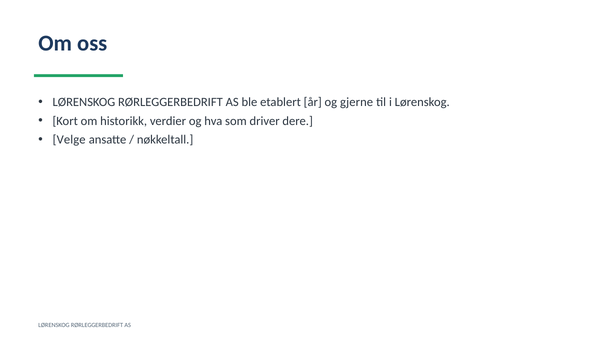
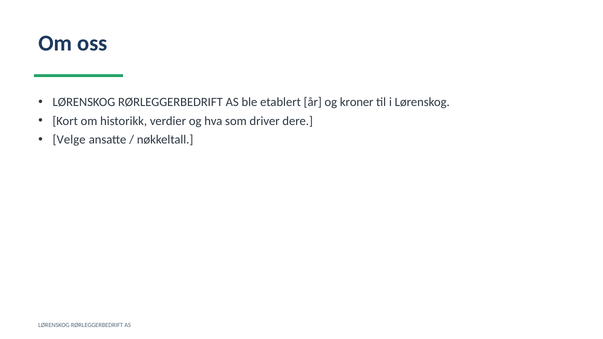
gjerne: gjerne -> kroner (357, 102)
